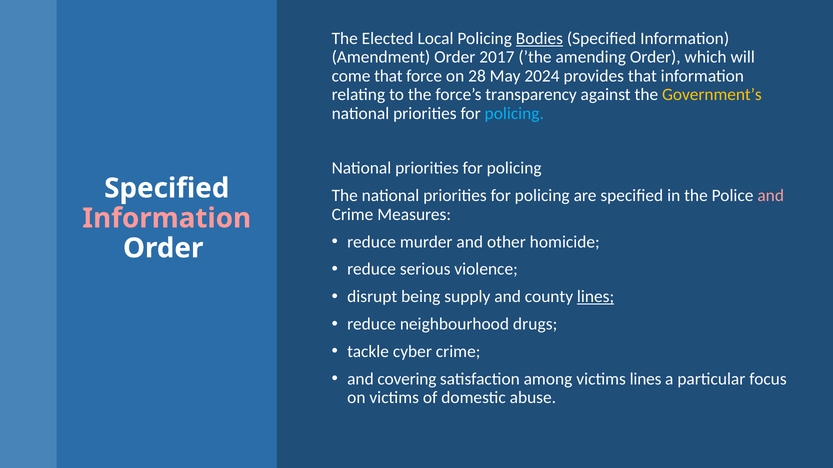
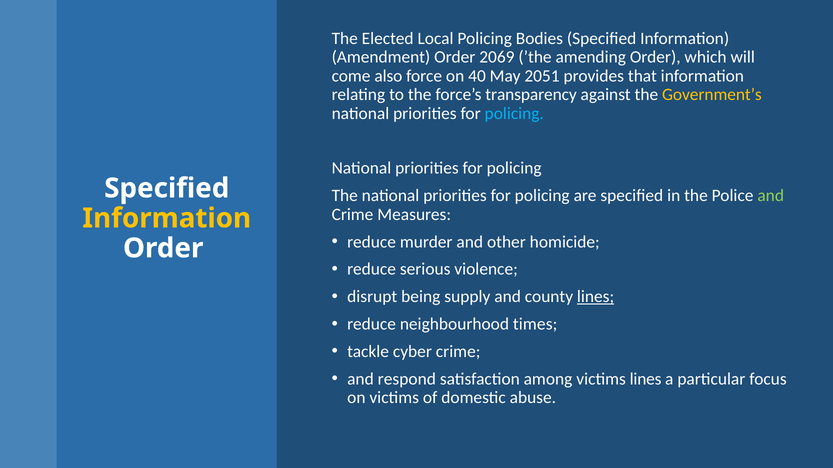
Bodies underline: present -> none (539, 38)
2017: 2017 -> 2069 (497, 57)
come that: that -> also (388, 76)
28: 28 -> 40 (477, 76)
2024: 2024 -> 2051 (542, 76)
and colour: pink -> light green (771, 196)
Information colour: pink -> yellow (167, 218)
drugs: drugs -> times (535, 324)
covering: covering -> respond (407, 379)
